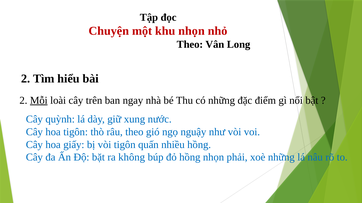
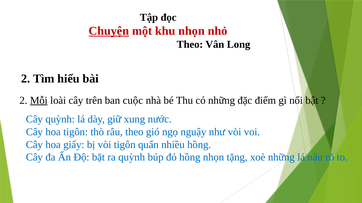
Chuyện underline: none -> present (109, 31)
ngay: ngay -> cuộc (133, 101)
ra không: không -> quỳnh (132, 158)
phải: phải -> tặng (237, 158)
